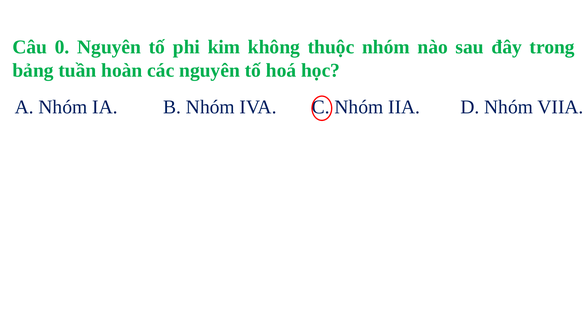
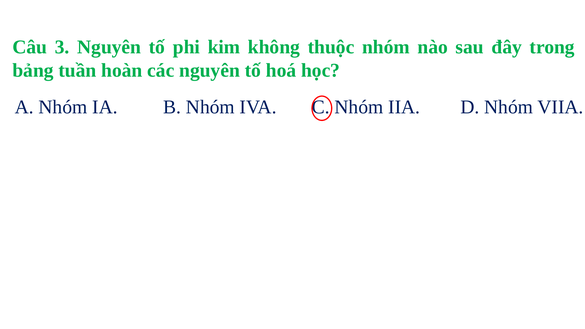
0: 0 -> 3 (62, 47)
